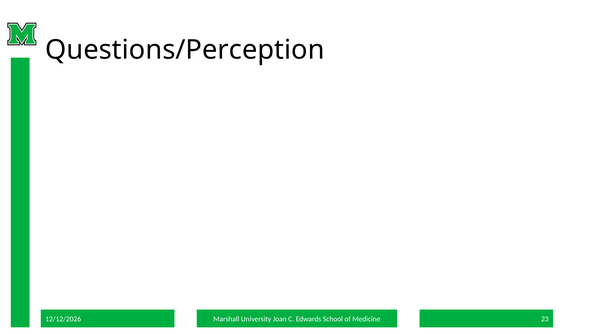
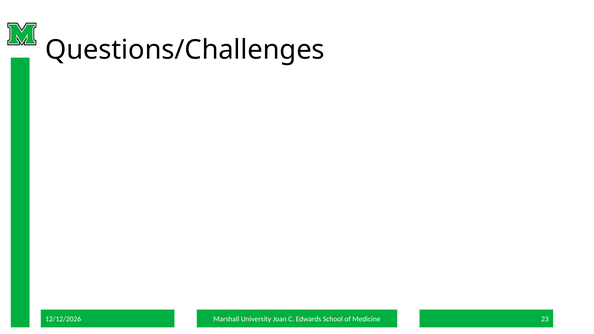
Questions/Perception: Questions/Perception -> Questions/Challenges (185, 50)
